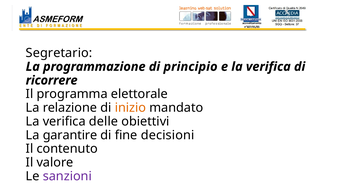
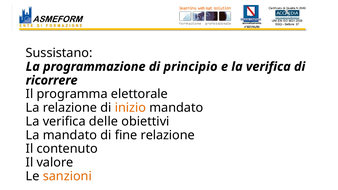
Segretario: Segretario -> Sussistano (59, 53)
La garantire: garantire -> mandato (70, 135)
fine decisioni: decisioni -> relazione (168, 135)
sanzioni colour: purple -> orange (67, 176)
